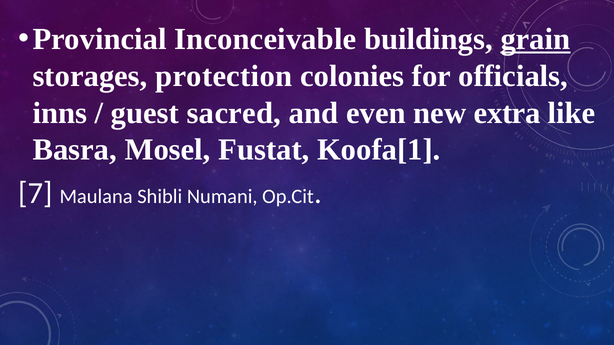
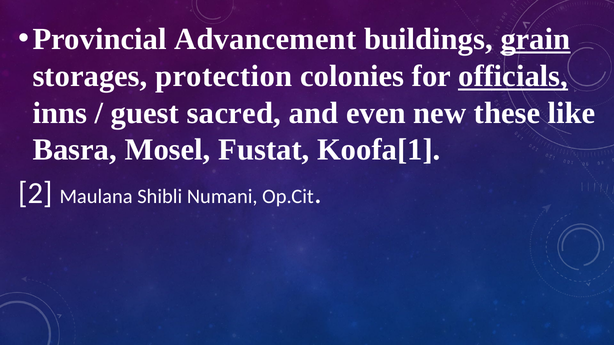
Inconceivable: Inconceivable -> Advancement (265, 39)
officials underline: none -> present (513, 76)
extra: extra -> these (507, 113)
7: 7 -> 2 (35, 193)
